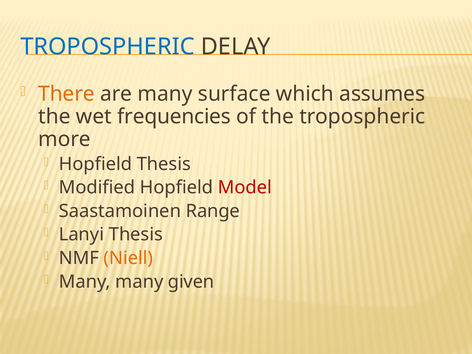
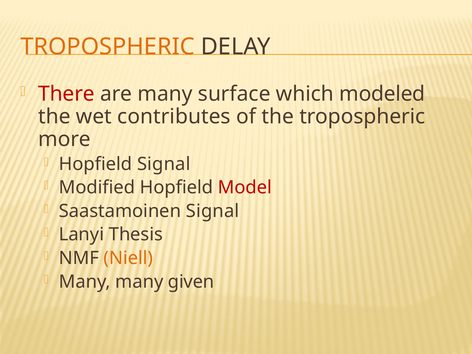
TROPOSPHERIC colour: blue -> orange (107, 47)
There colour: orange -> red (66, 94)
assumes: assumes -> modeled (382, 94)
frequencies: frequencies -> contributes (174, 116)
Hopfield Thesis: Thesis -> Signal (164, 164)
Saastamoinen Range: Range -> Signal (213, 211)
